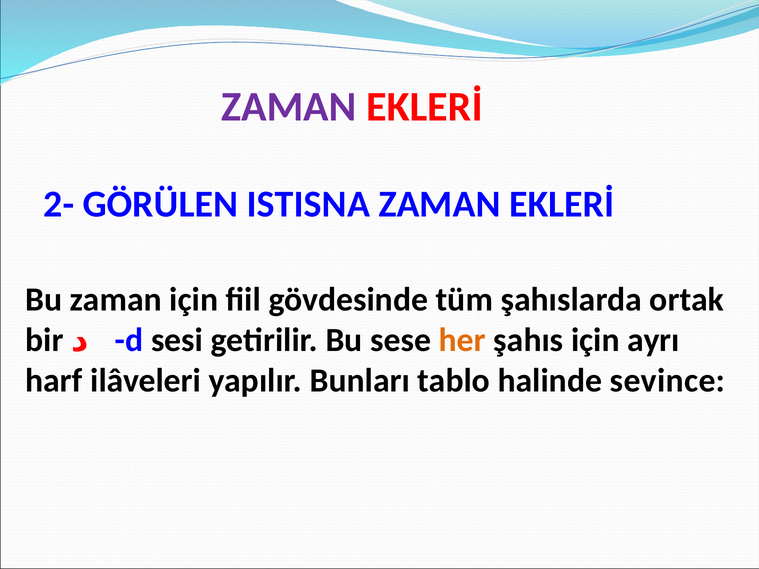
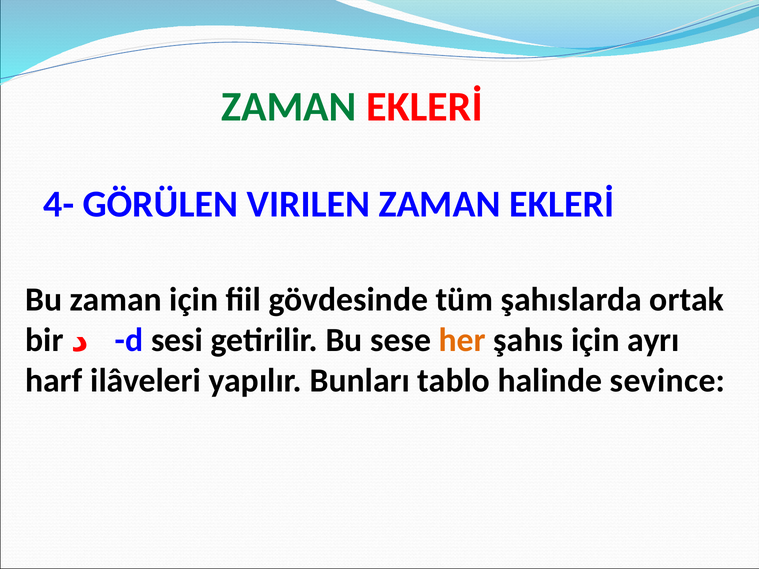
ZAMAN colour: purple -> green (289, 107)
2-: 2- -> 4- (59, 204)
ISTISNA: ISTISNA -> VIRILEN (308, 204)
